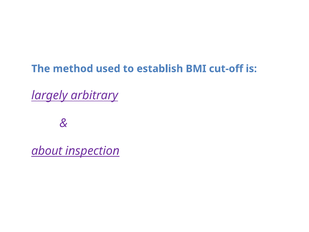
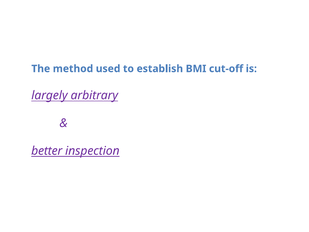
about: about -> better (47, 151)
